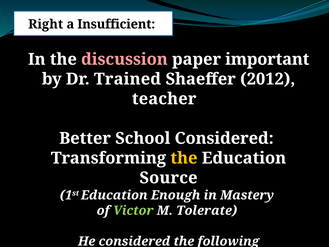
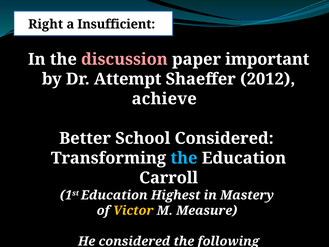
Trained: Trained -> Attempt (128, 79)
teacher: teacher -> achieve (164, 99)
the colour: yellow -> light blue (184, 158)
Source: Source -> Carroll (169, 178)
Enough: Enough -> Highest (176, 195)
Victor colour: light green -> yellow (133, 210)
Tolerate: Tolerate -> Measure (207, 210)
